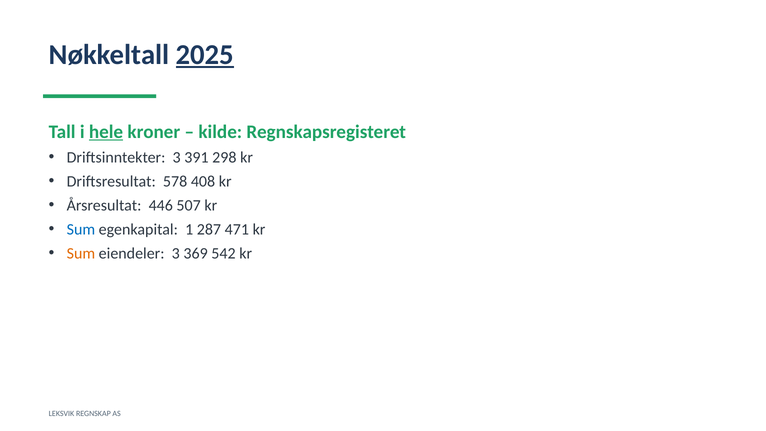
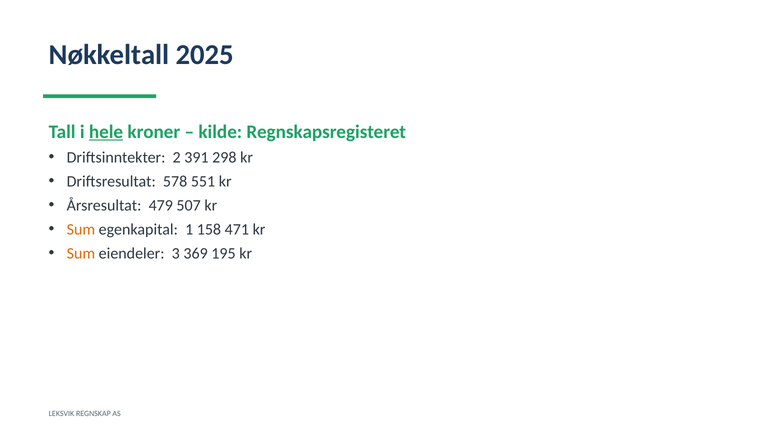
2025 underline: present -> none (205, 55)
Driftsinntekter 3: 3 -> 2 (177, 158)
408: 408 -> 551 (203, 181)
446: 446 -> 479 (161, 205)
Sum colour: blue -> orange (81, 229)
287: 287 -> 158 (209, 229)
542: 542 -> 195 (223, 253)
